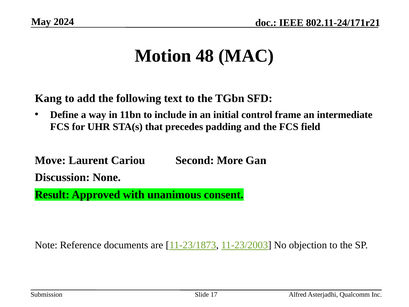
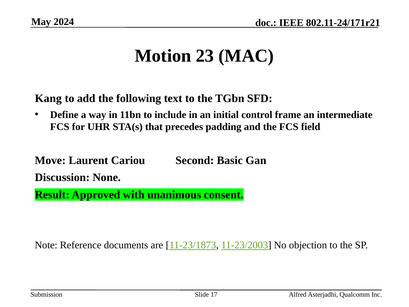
48: 48 -> 23 (205, 56)
More: More -> Basic (230, 160)
